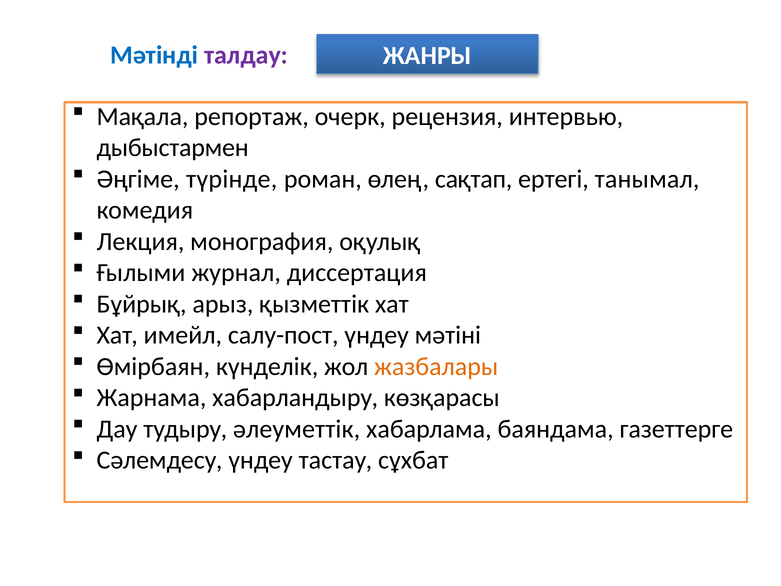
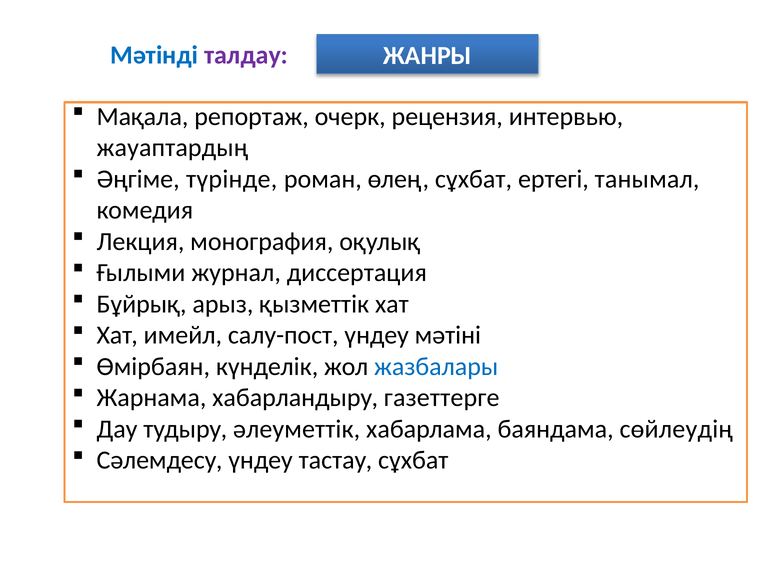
дыбыстармен: дыбыстармен -> жауаптардың (172, 148)
өлең сақтап: сақтап -> сұхбат (474, 179)
жазбалары colour: orange -> blue (436, 366)
көзқарасы: көзқарасы -> газеттерге (442, 398)
газеттерге: газеттерге -> сөйлеудің (676, 429)
